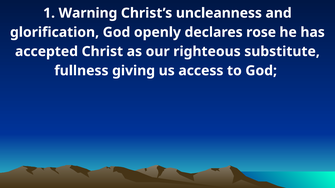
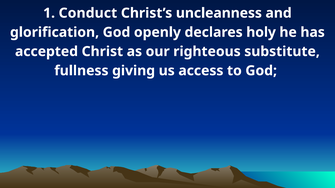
Warning: Warning -> Conduct (88, 13)
rose: rose -> holy (261, 32)
